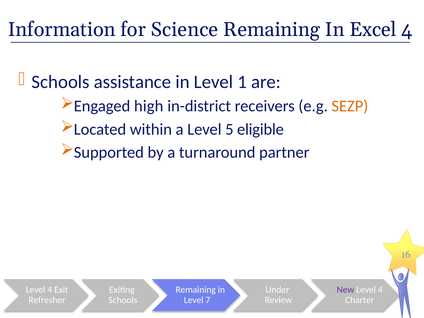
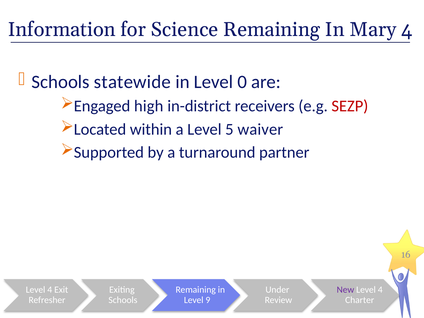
Excel: Excel -> Mary (373, 30)
assistance: assistance -> statewide (132, 82)
1: 1 -> 0 (242, 82)
SEZP colour: orange -> red (350, 106)
eligible: eligible -> waiver (260, 129)
7: 7 -> 9 (208, 300)
